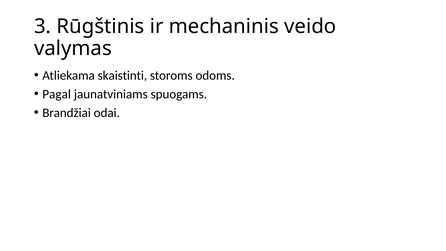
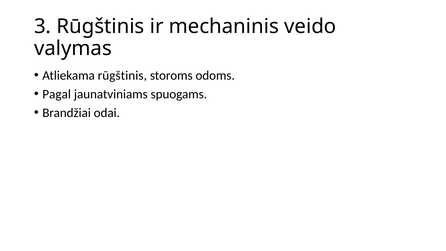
Atliekama skaistinti: skaistinti -> rūgštinis (122, 75)
